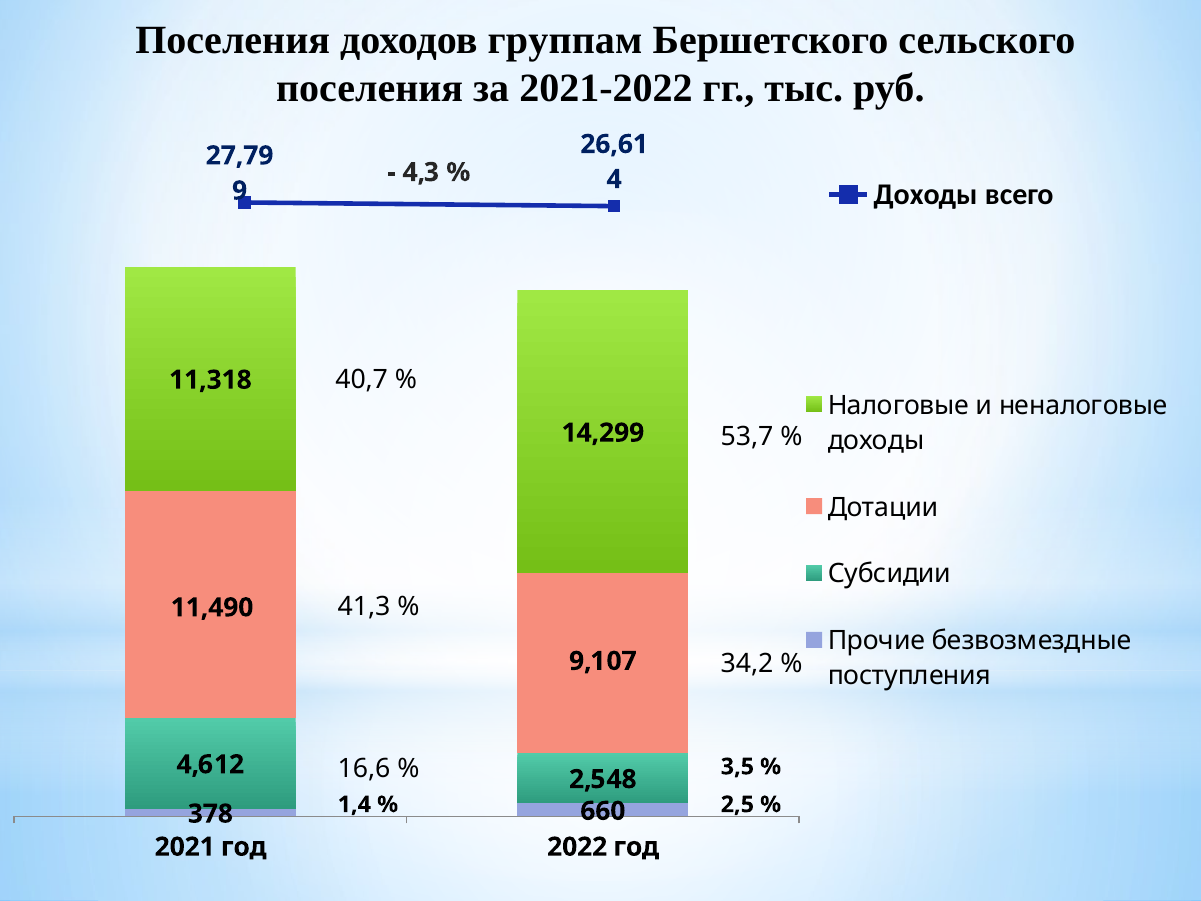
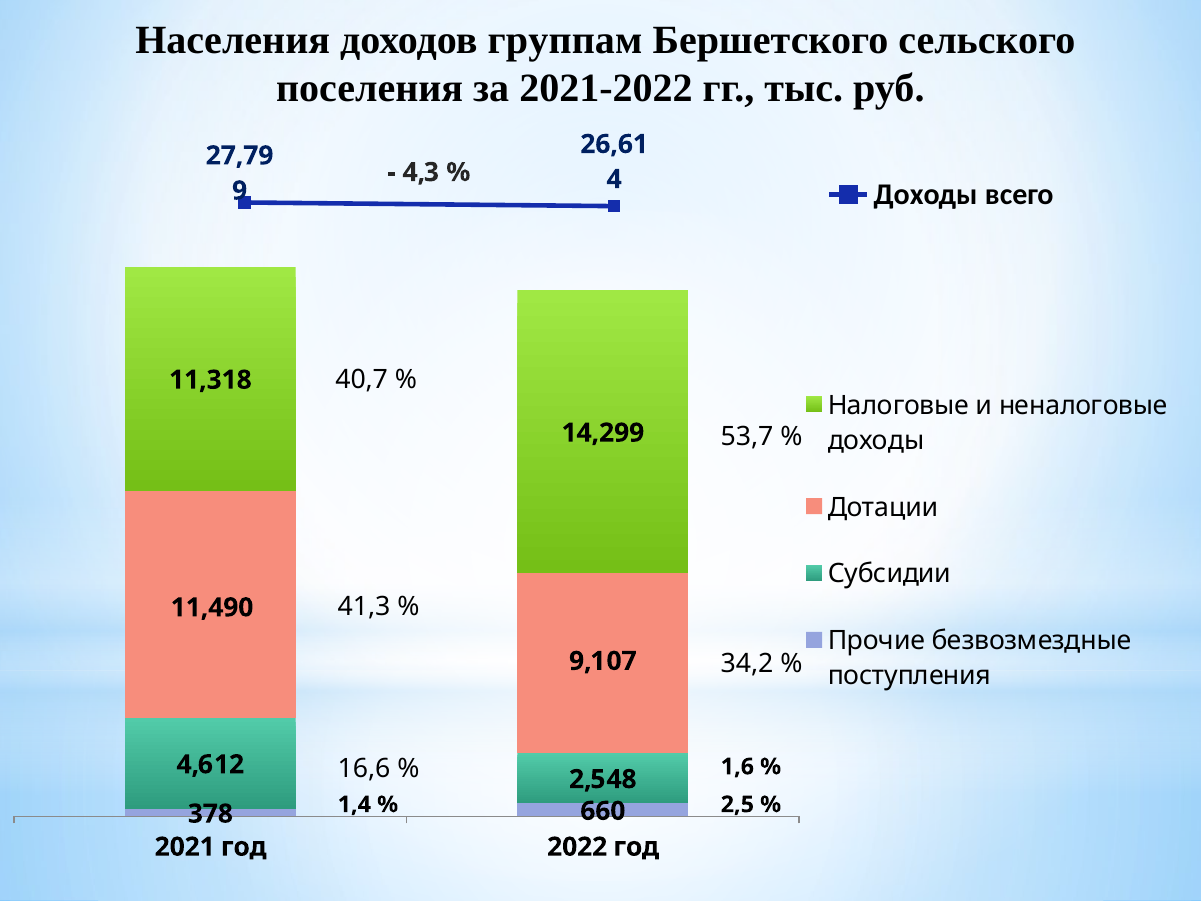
Поселения: Поселения -> Населения (233, 40)
3,5: 3,5 -> 1,6 (737, 766)
